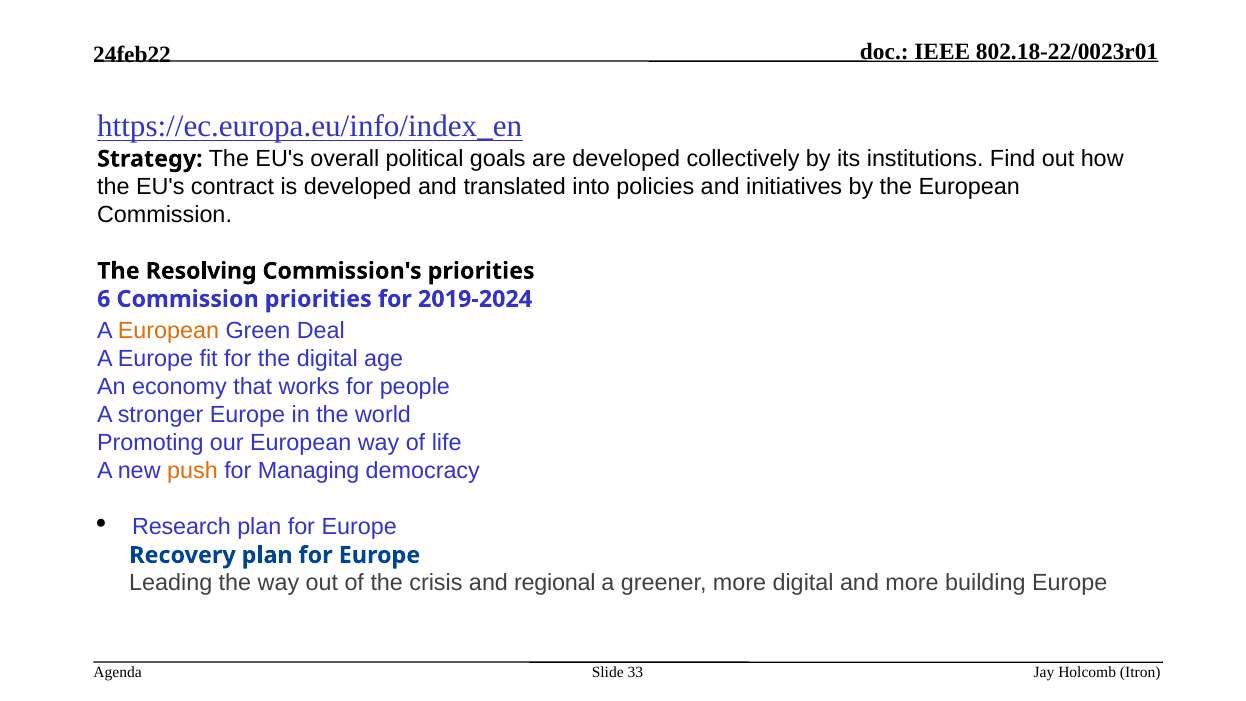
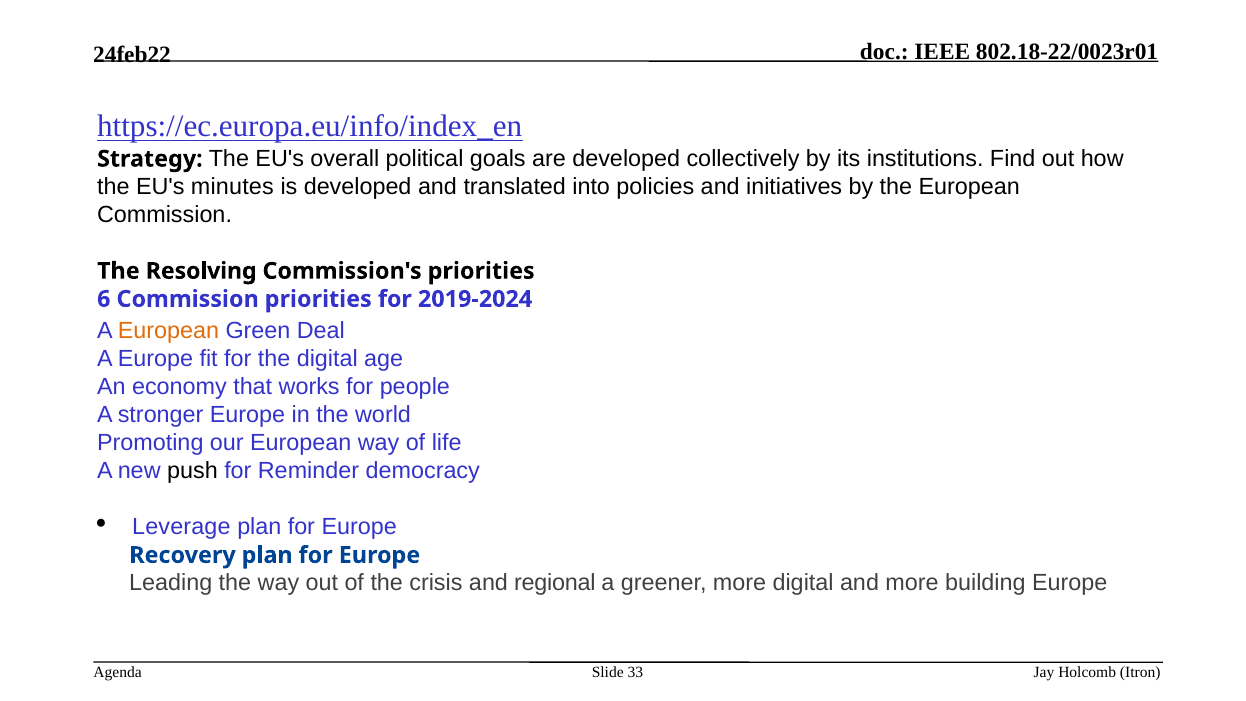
contract: contract -> minutes (232, 187)
push colour: orange -> black (192, 471)
Managing: Managing -> Reminder (309, 471)
Research: Research -> Leverage (181, 527)
